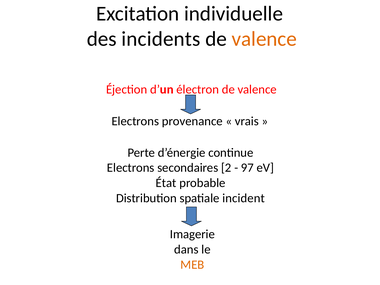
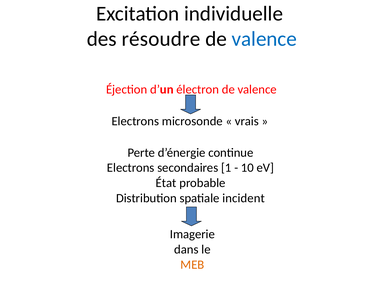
incidents: incidents -> résoudre (161, 39)
valence colour: orange -> blue (264, 39)
provenance: provenance -> microsonde (192, 121)
2: 2 -> 1 (226, 168)
97: 97 -> 10 (247, 168)
